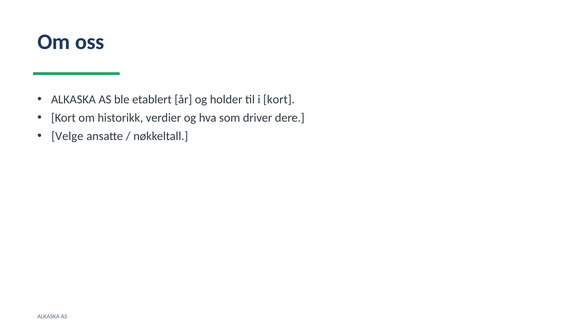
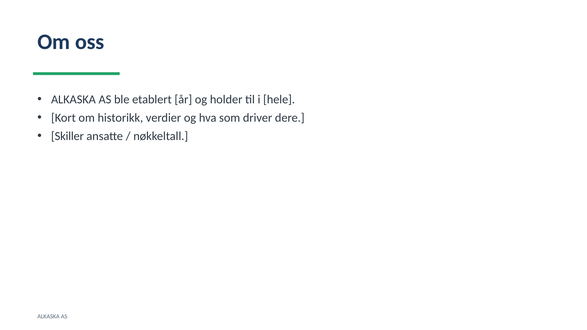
i kort: kort -> hele (279, 99)
Velge: Velge -> Skiller (67, 136)
